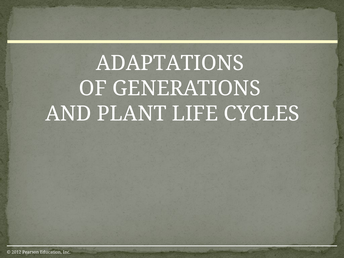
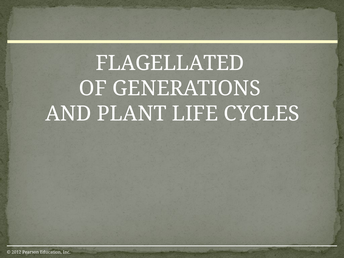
ADAPTATIONS: ADAPTATIONS -> FLAGELLATED (170, 63)
